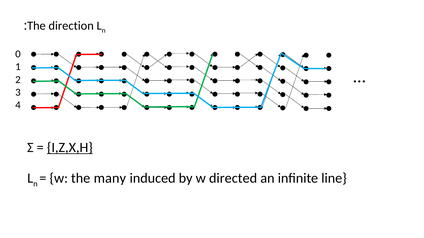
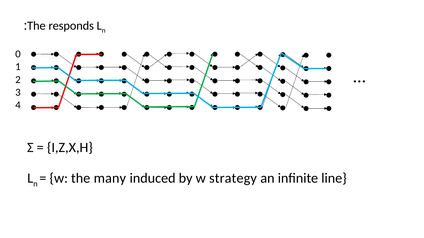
direction: direction -> responds (71, 26)
I,Z,X,H underline: present -> none (70, 148)
directed: directed -> strategy (233, 179)
